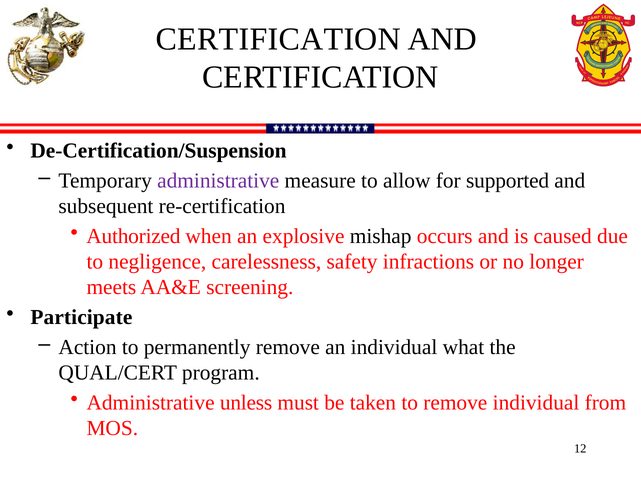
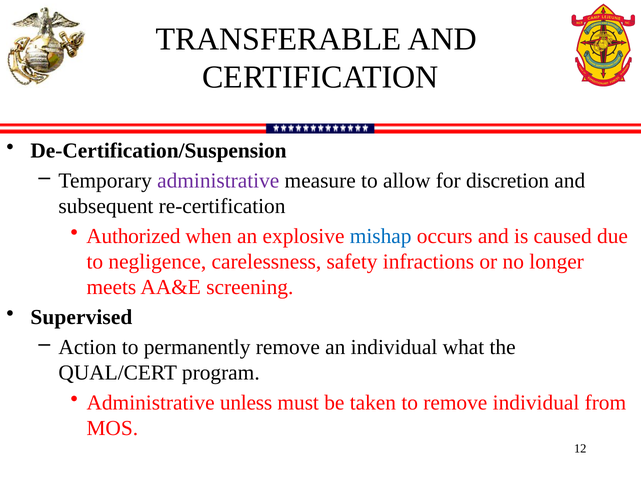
CERTIFICATION: CERTIFICATION -> TRANSFERABLE (279, 39)
supported: supported -> discretion (508, 181)
mishap colour: black -> blue (381, 237)
Participate: Participate -> Supervised (81, 318)
